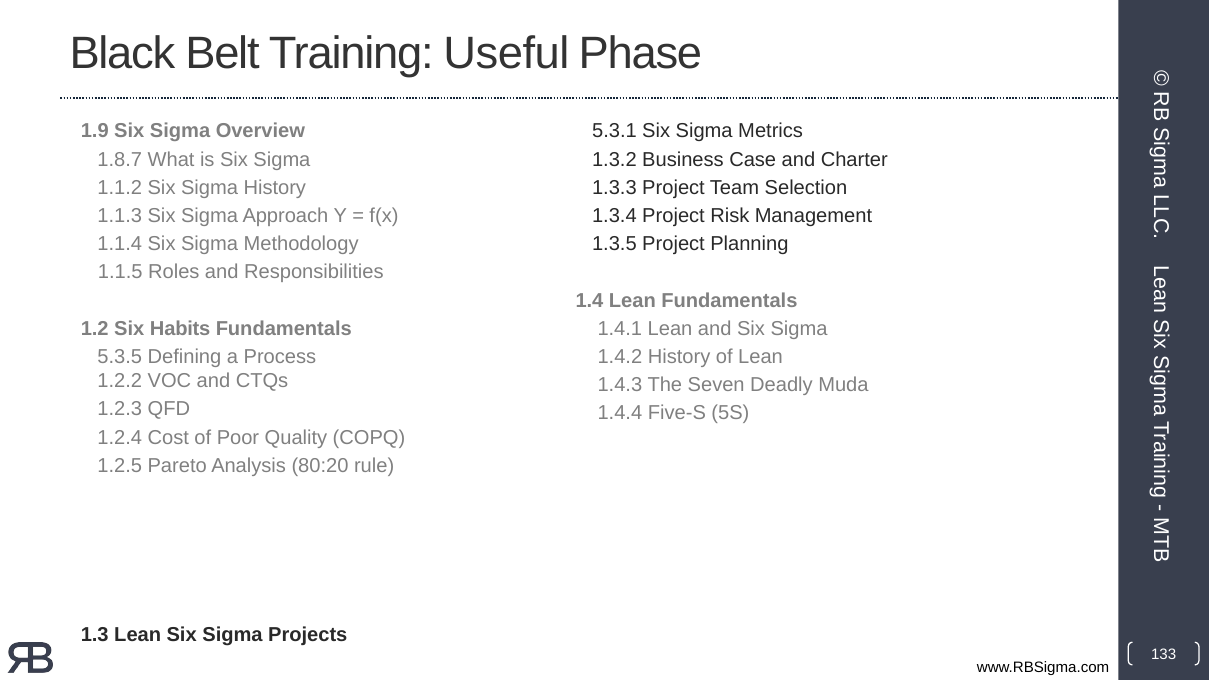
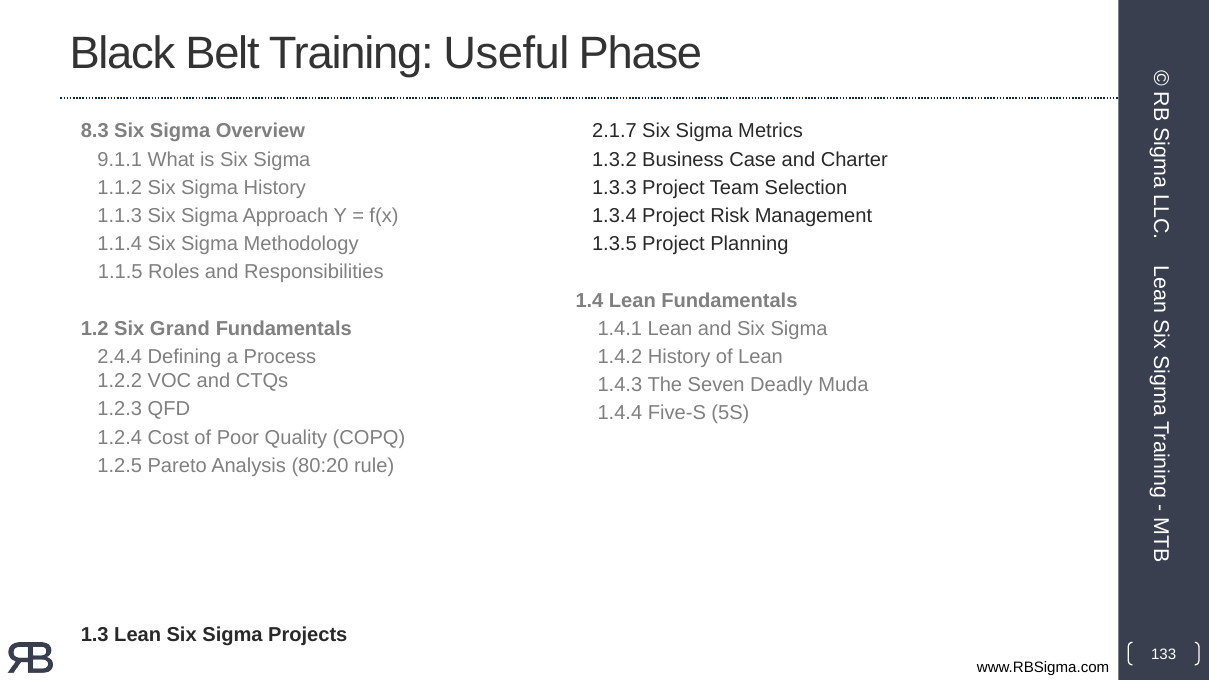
1.9: 1.9 -> 8.3 (95, 131)
5.3.1: 5.3.1 -> 2.1.7 (614, 131)
1.8.7: 1.8.7 -> 9.1.1 (120, 160)
Habits: Habits -> Grand (180, 329)
5.3.5: 5.3.5 -> 2.4.4 (120, 357)
